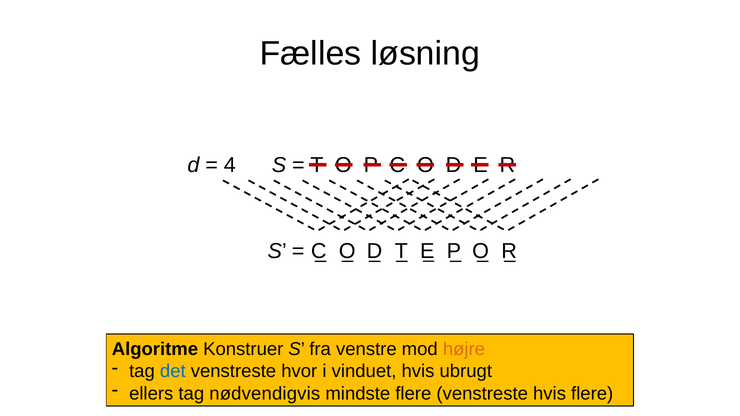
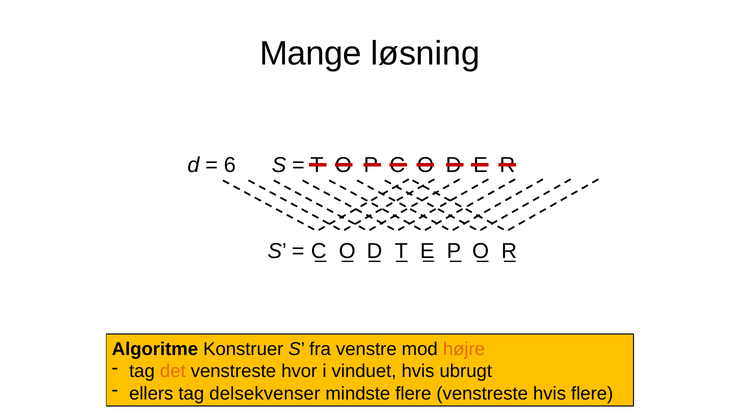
Fælles: Fælles -> Mange (311, 54)
4: 4 -> 6 (230, 165)
det colour: blue -> orange (173, 371)
nødvendigvis: nødvendigvis -> delsekvenser (265, 394)
